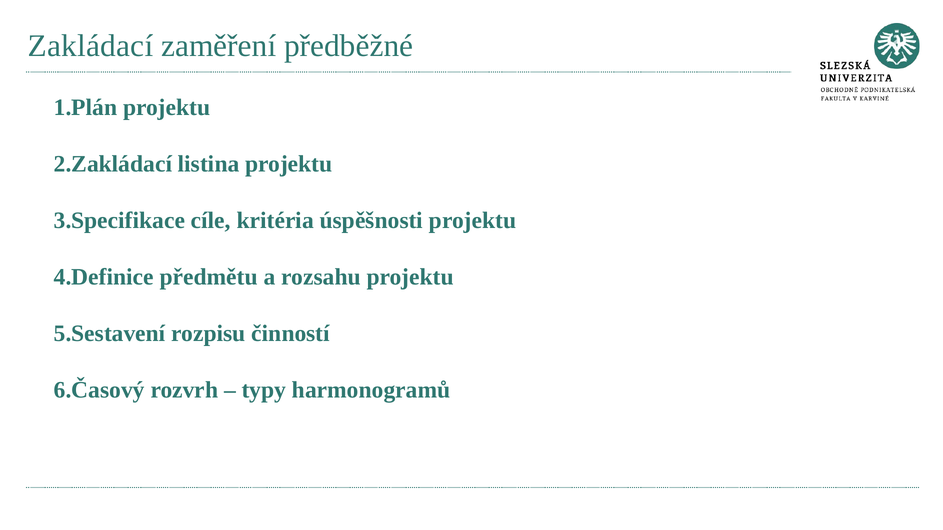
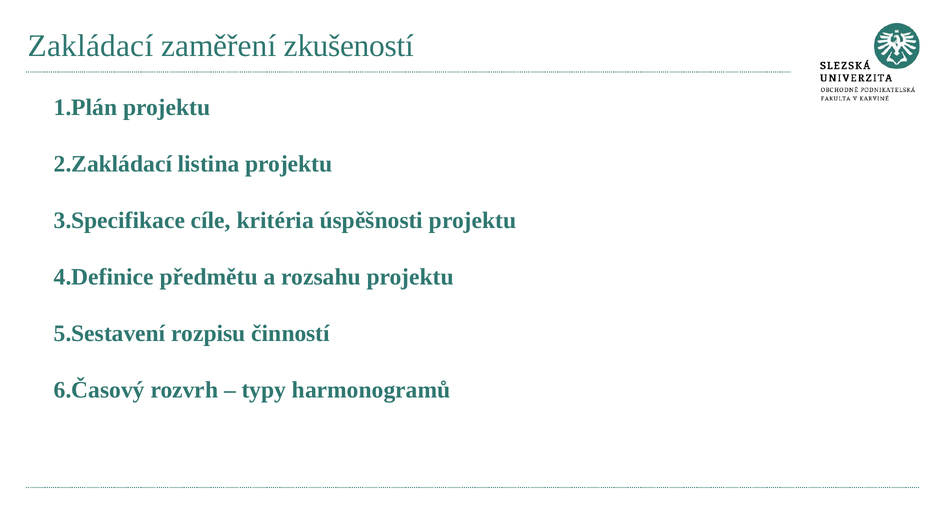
předběžné: předběžné -> zkušeností (349, 46)
